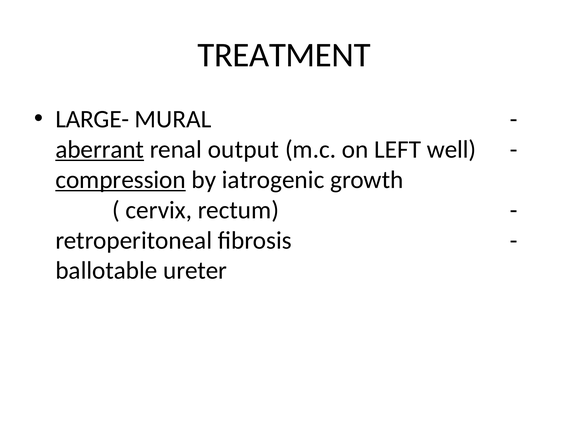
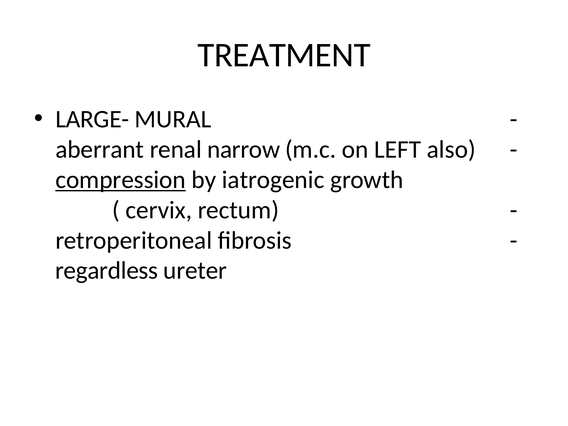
aberrant underline: present -> none (100, 149)
output: output -> narrow (244, 149)
well: well -> also (451, 149)
ballotable: ballotable -> regardless (107, 271)
